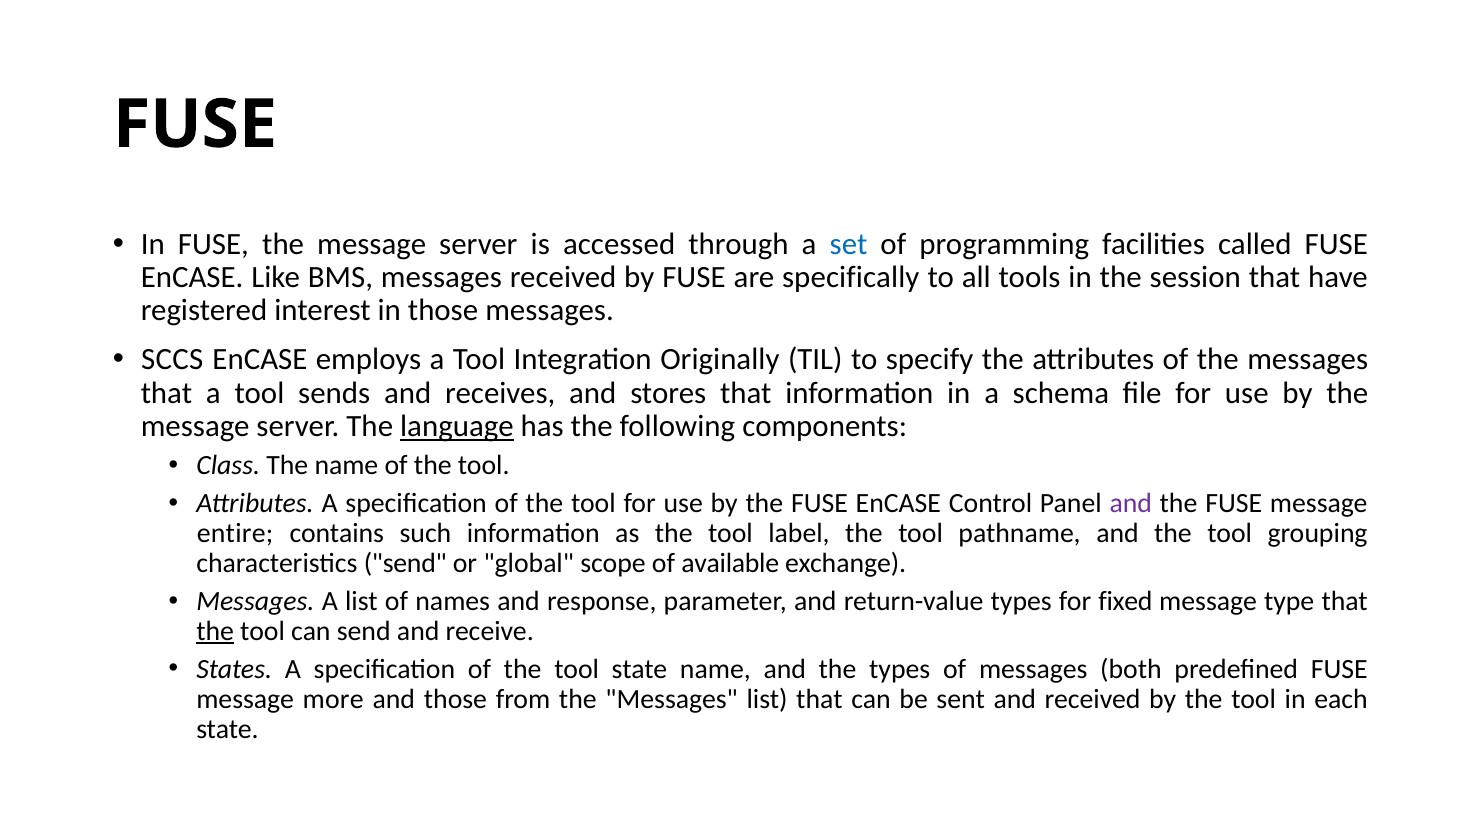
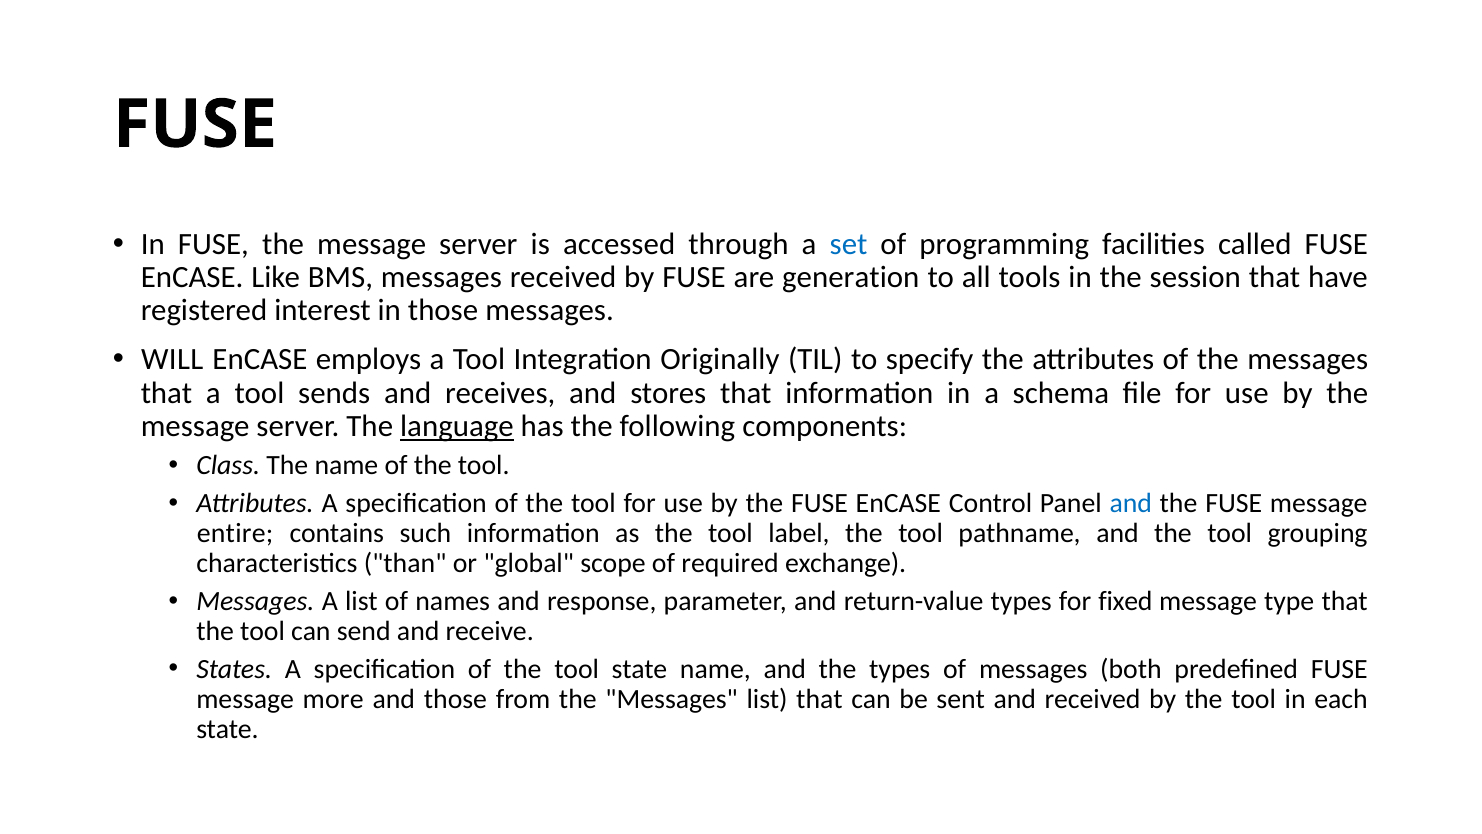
specifically: specifically -> generation (851, 277)
SCCS: SCCS -> WILL (172, 359)
and colour: purple -> blue (1131, 503)
characteristics send: send -> than (405, 563)
available: available -> required (730, 563)
the underline: present -> none (215, 631)
